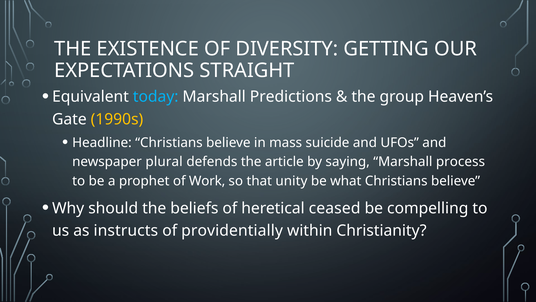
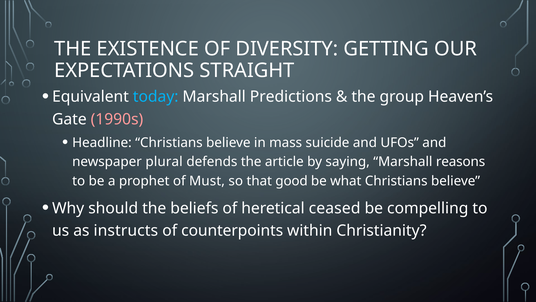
1990s colour: yellow -> pink (117, 119)
process: process -> reasons (461, 162)
Work: Work -> Must (207, 181)
unity: unity -> good (292, 181)
providentially: providentially -> counterpoints (232, 230)
